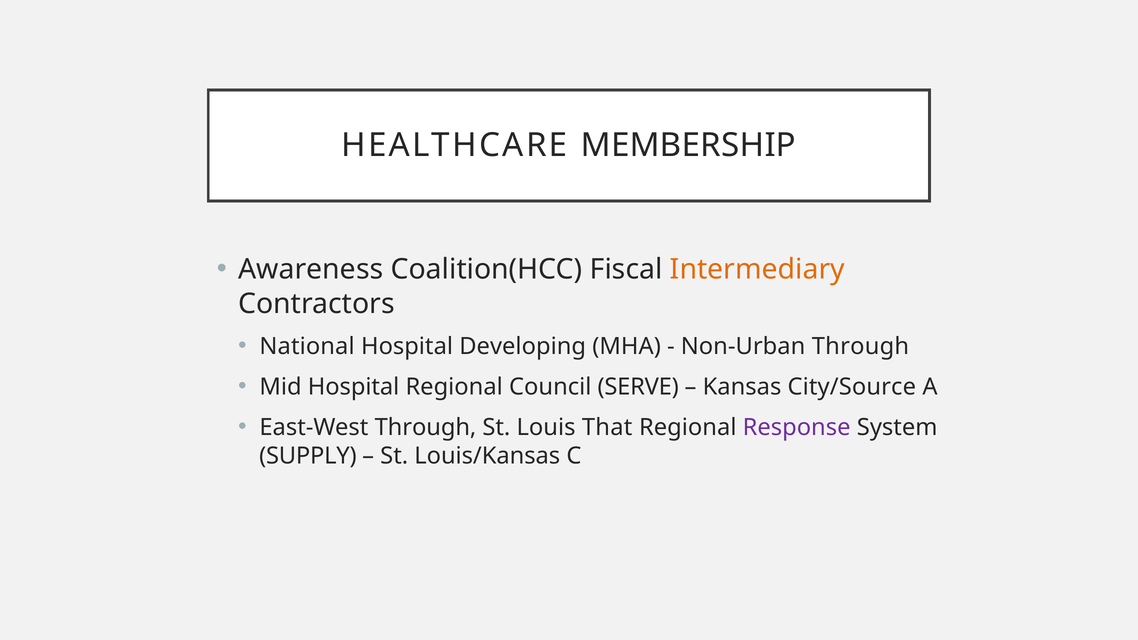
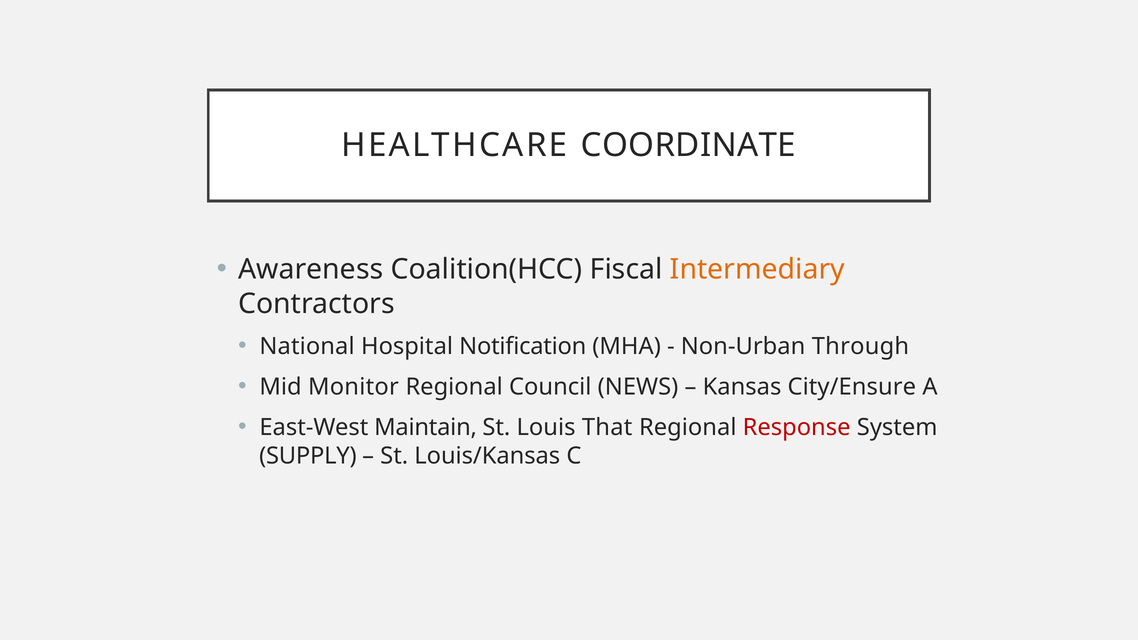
MEMBERSHIP: MEMBERSHIP -> COORDINATE (688, 145)
Developing: Developing -> Notification (523, 347)
Mid Hospital: Hospital -> Monitor (353, 387)
SERVE: SERVE -> NEWS (638, 387)
City/Source: City/Source -> City/Ensure (852, 387)
East-West Through: Through -> Maintain (426, 427)
Response colour: purple -> red (797, 427)
